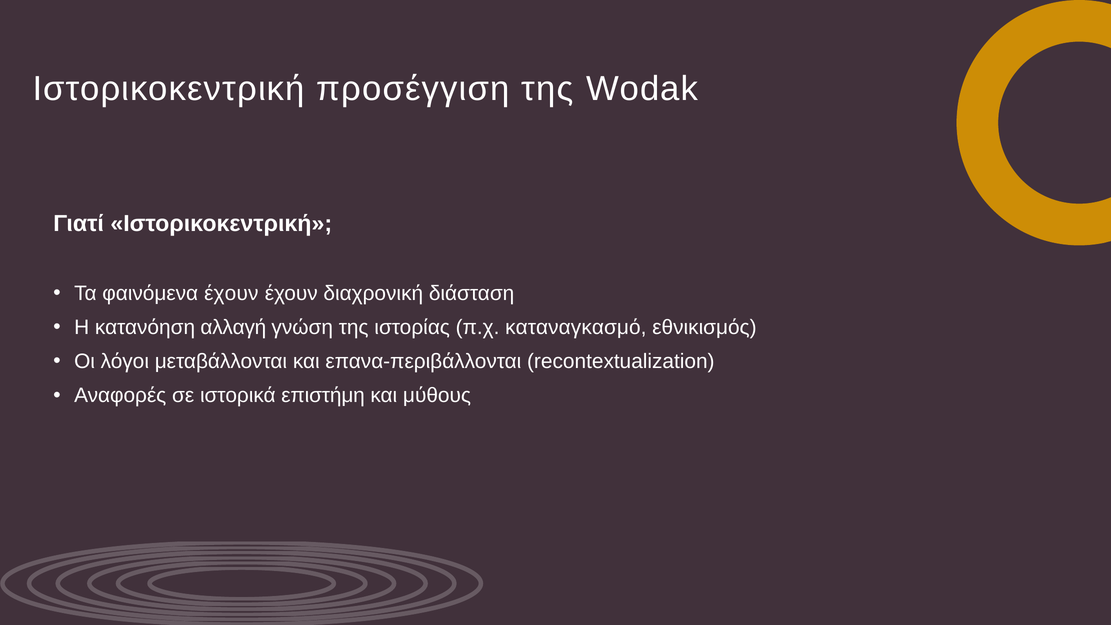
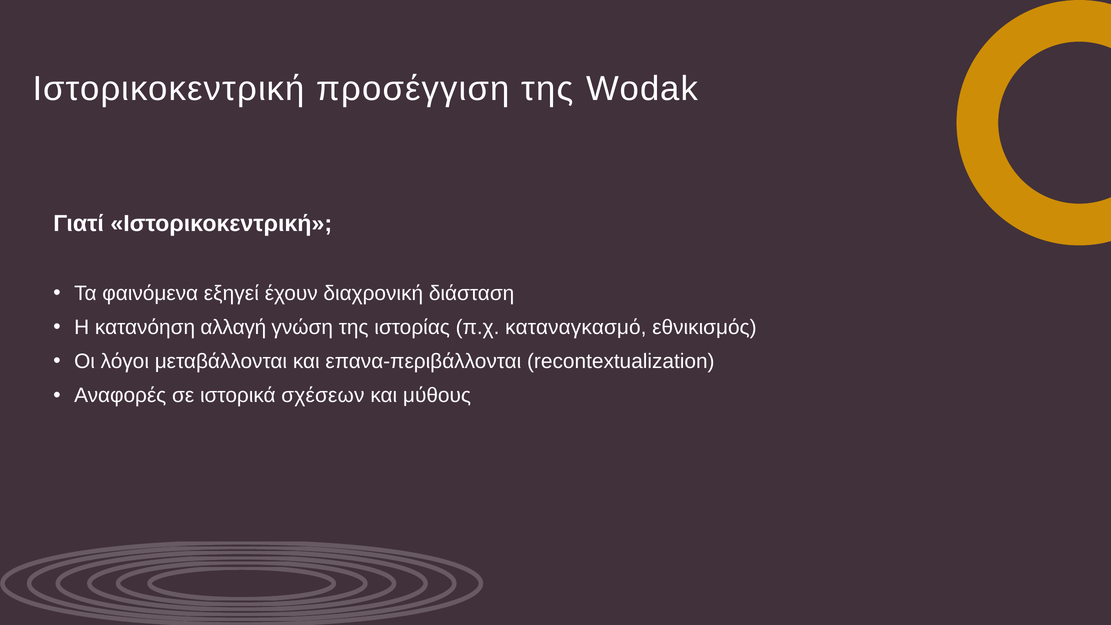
φαινόμενα έχουν: έχουν -> εξηγεί (231, 293)
επιστήμη: επιστήμη -> σχέσεων (323, 395)
